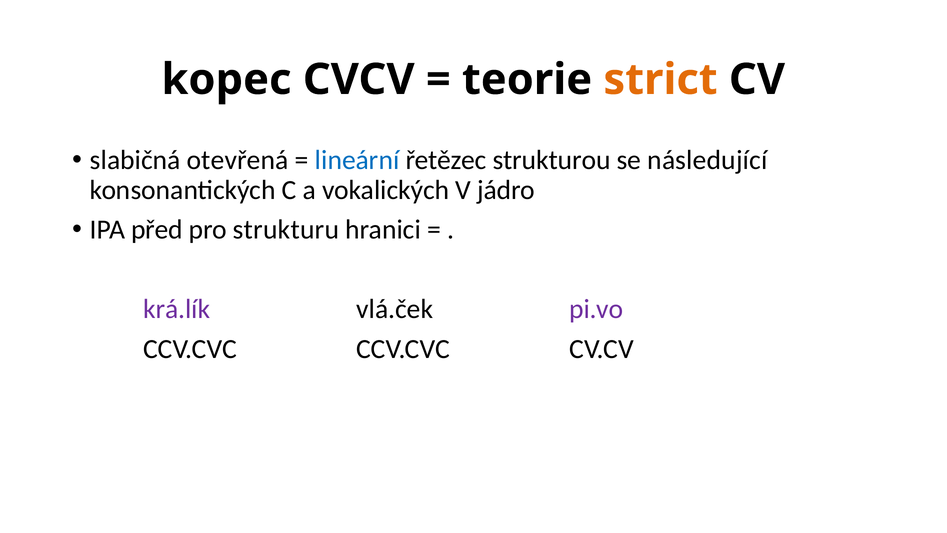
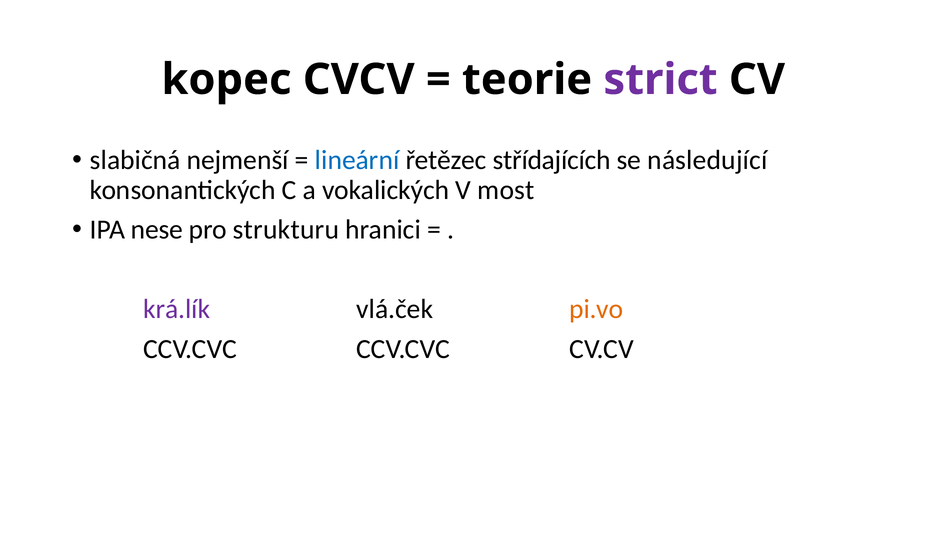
strict colour: orange -> purple (661, 80)
otevřená: otevřená -> nejmenší (238, 160)
strukturou: strukturou -> střídajících (552, 160)
jádro: jádro -> most (506, 190)
před: před -> nese (157, 230)
pi.vo colour: purple -> orange (596, 309)
